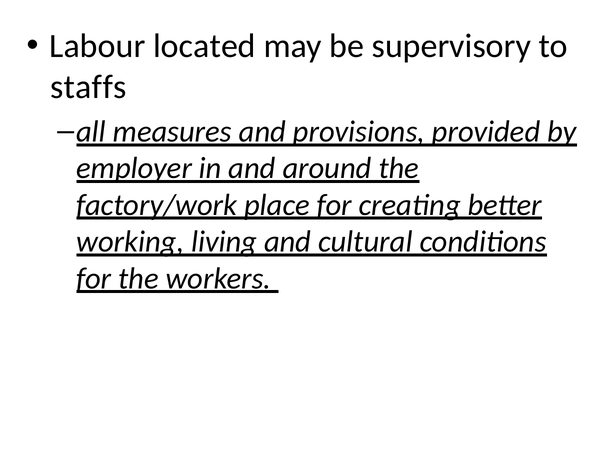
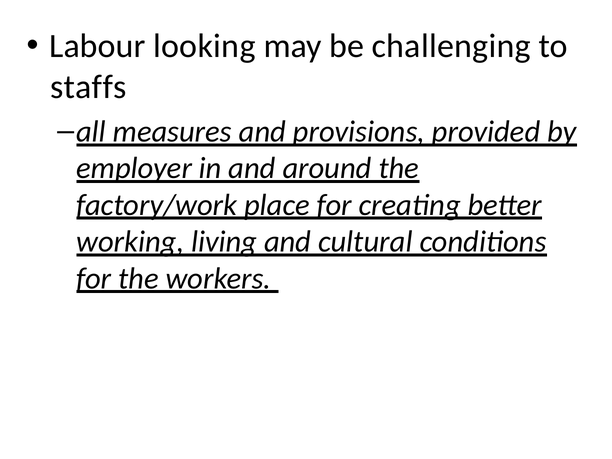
located: located -> looking (204, 46)
supervisory: supervisory -> challenging (451, 46)
